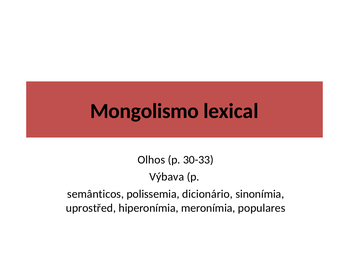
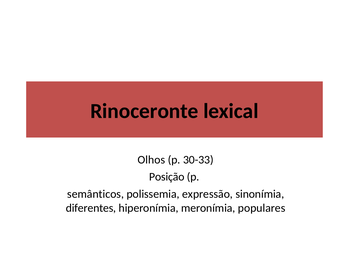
Mongolismo: Mongolismo -> Rinoceronte (144, 111)
Výbava: Výbava -> Posição (167, 177)
dicionário: dicionário -> expressão (207, 194)
uprostřed: uprostřed -> diferentes (91, 208)
